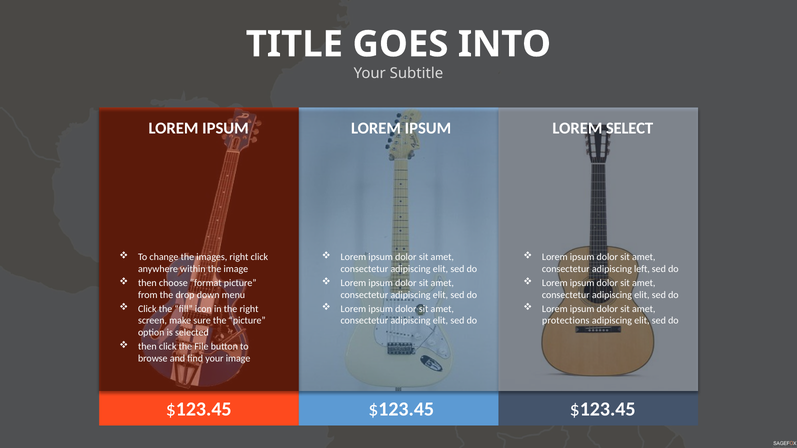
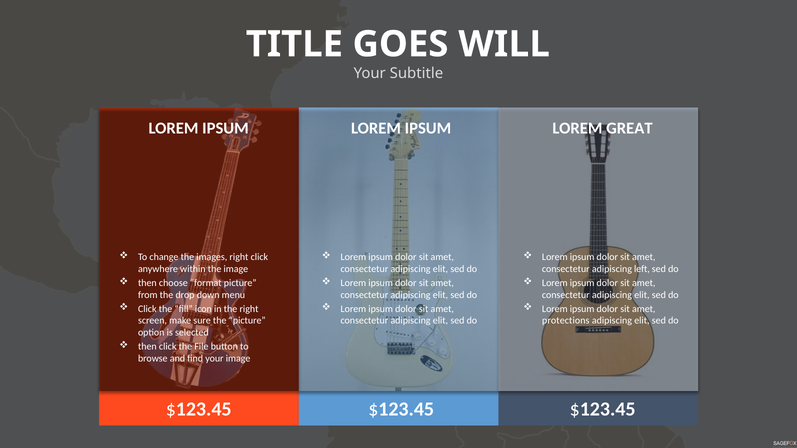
INTO: INTO -> WILL (504, 44)
SELECT: SELECT -> GREAT (629, 128)
